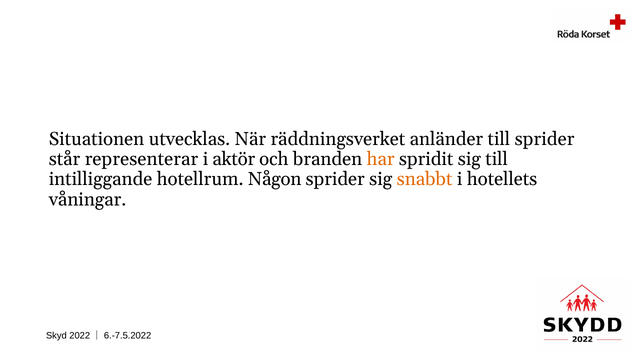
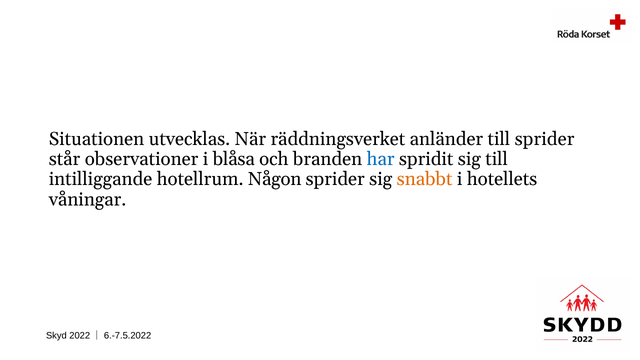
representerar: representerar -> observationer (142, 159)
aktör: aktör -> blåsa (234, 159)
har colour: orange -> blue (381, 159)
